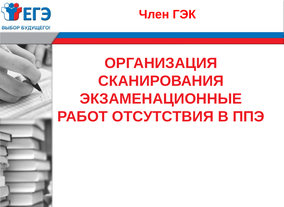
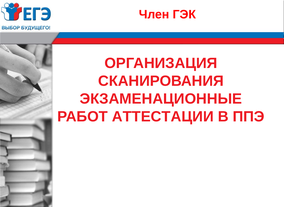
ОТСУТСТВИЯ: ОТСУТСТВИЯ -> АТТЕСТАЦИИ (163, 117)
